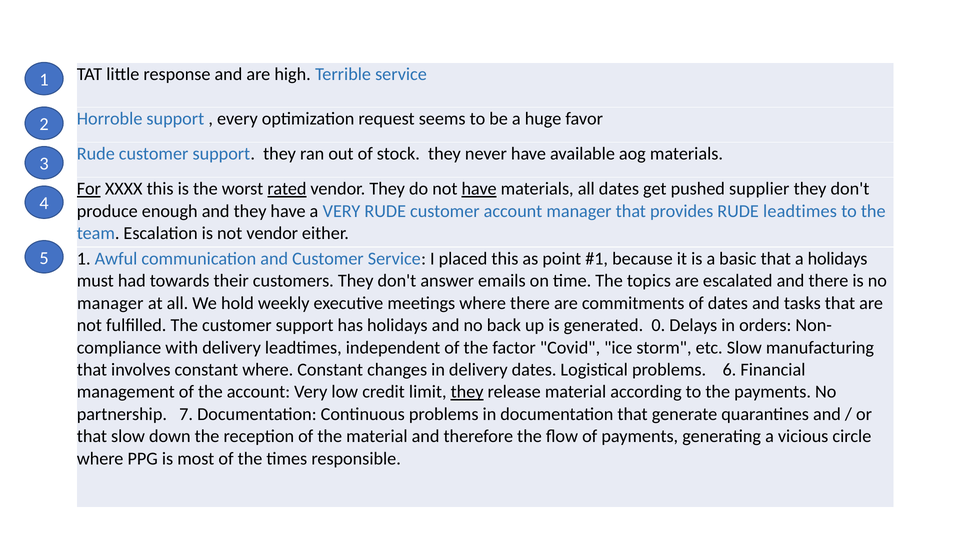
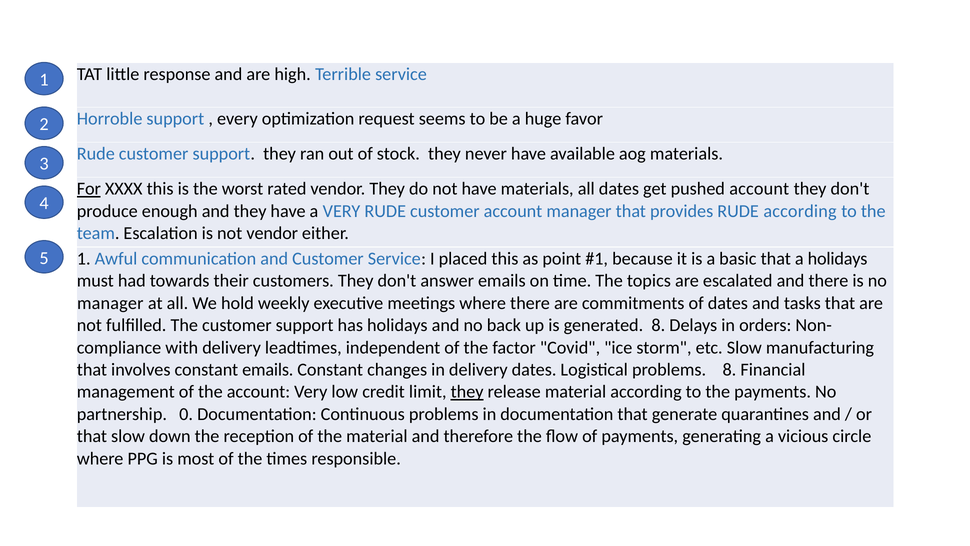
rated underline: present -> none (287, 189)
have underline: present -> none (479, 189)
pushed supplier: supplier -> account (759, 189)
RUDE leadtimes: leadtimes -> according (800, 211)
generated 0: 0 -> 8 (658, 325)
constant where: where -> emails (268, 369)
problems 6: 6 -> 8 (729, 369)
7: 7 -> 0 (186, 414)
